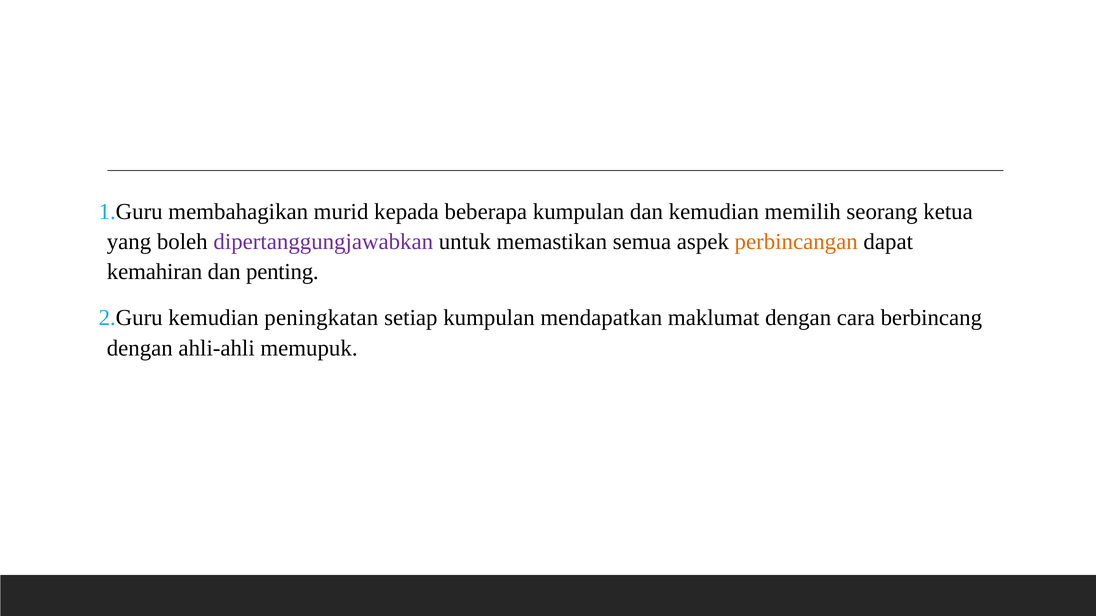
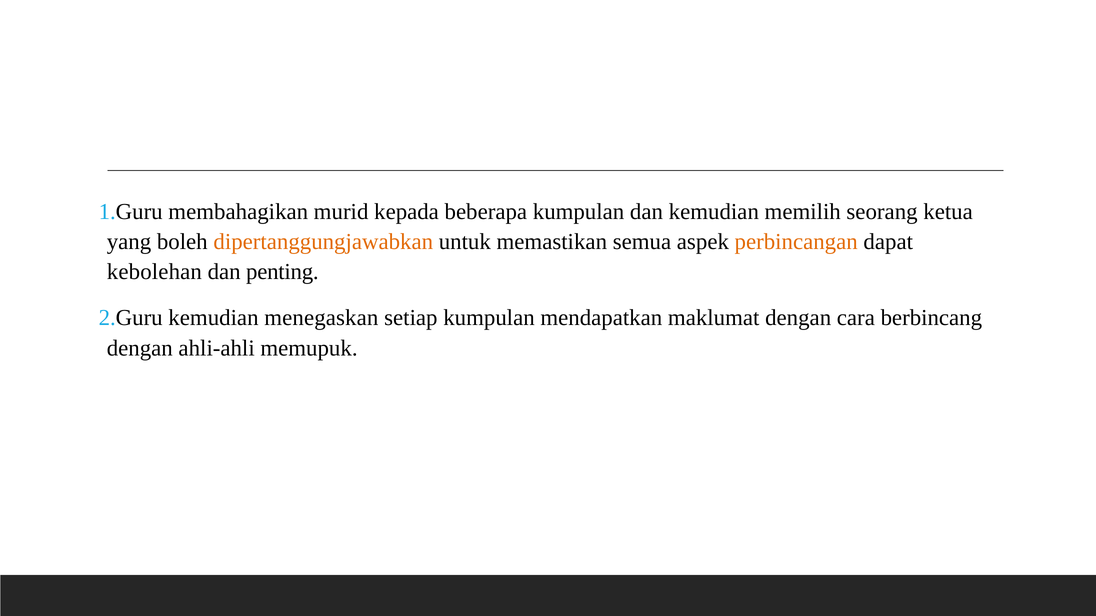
dipertanggungjawabkan colour: purple -> orange (323, 242)
kemahiran: kemahiran -> kebolehan (154, 272)
peningkatan: peningkatan -> menegaskan (321, 318)
